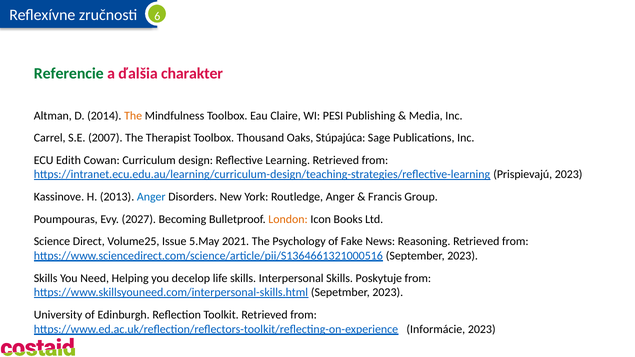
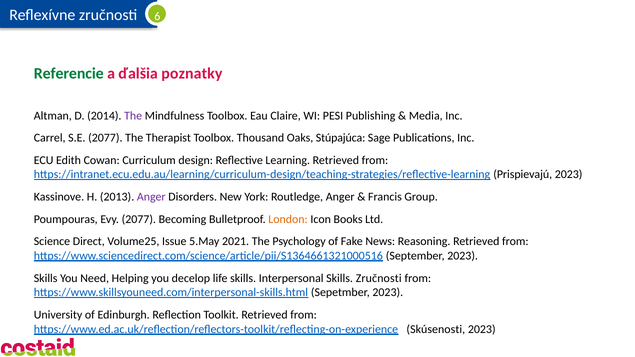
charakter: charakter -> poznatky (192, 74)
The colour: orange -> purple (133, 116)
S.E 2007: 2007 -> 2077 (105, 138)
Anger colour: blue -> purple (151, 197)
Evy 2027: 2027 -> 2077 (139, 219)
Skills Poskytuje: Poskytuje -> Zručnosti (379, 278)
Informácie: Informácie -> Skúsenosti (436, 329)
